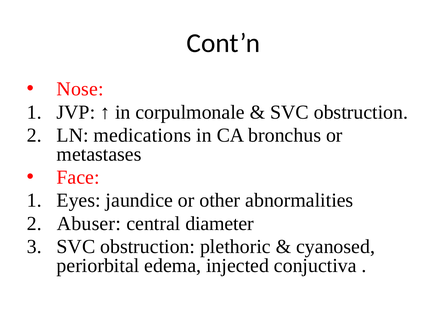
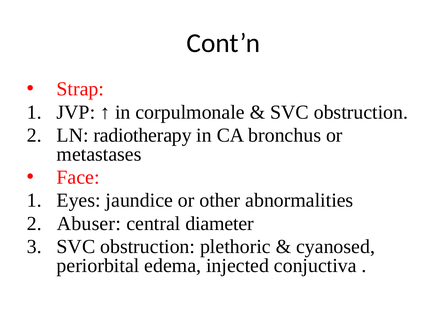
Nose: Nose -> Strap (80, 89)
medications: medications -> radiotherapy (143, 135)
